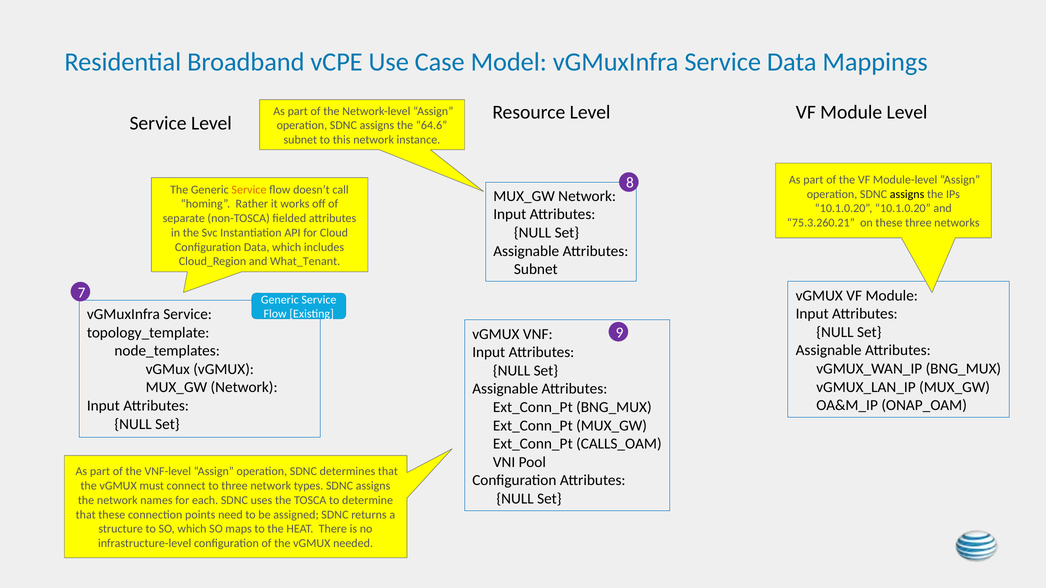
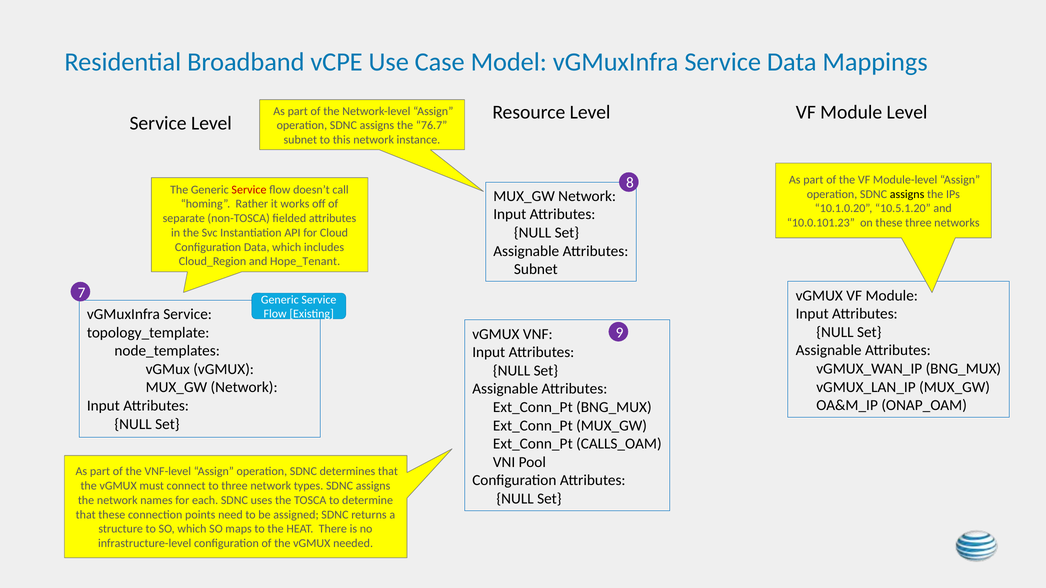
64.6: 64.6 -> 76.7 (432, 126)
Service colour: orange -> red (249, 190)
10.1.0.20 10.1.0.20: 10.1.0.20 -> 10.5.1.20 (903, 209)
75.3.260.21: 75.3.260.21 -> 10.0.101.23 (821, 223)
What_Tenant: What_Tenant -> Hope_Tenant (305, 262)
